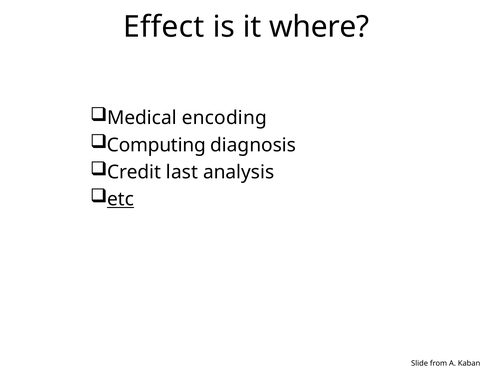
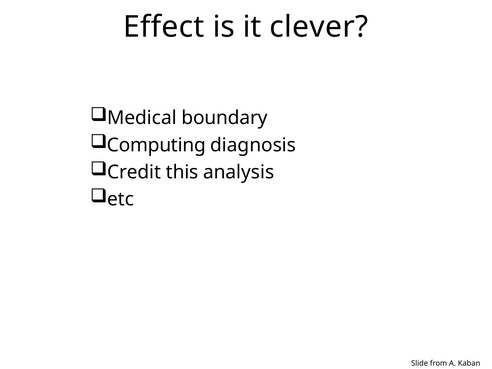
where: where -> clever (319, 27)
encoding: encoding -> boundary (225, 118)
last: last -> this (182, 172)
etc underline: present -> none (121, 199)
